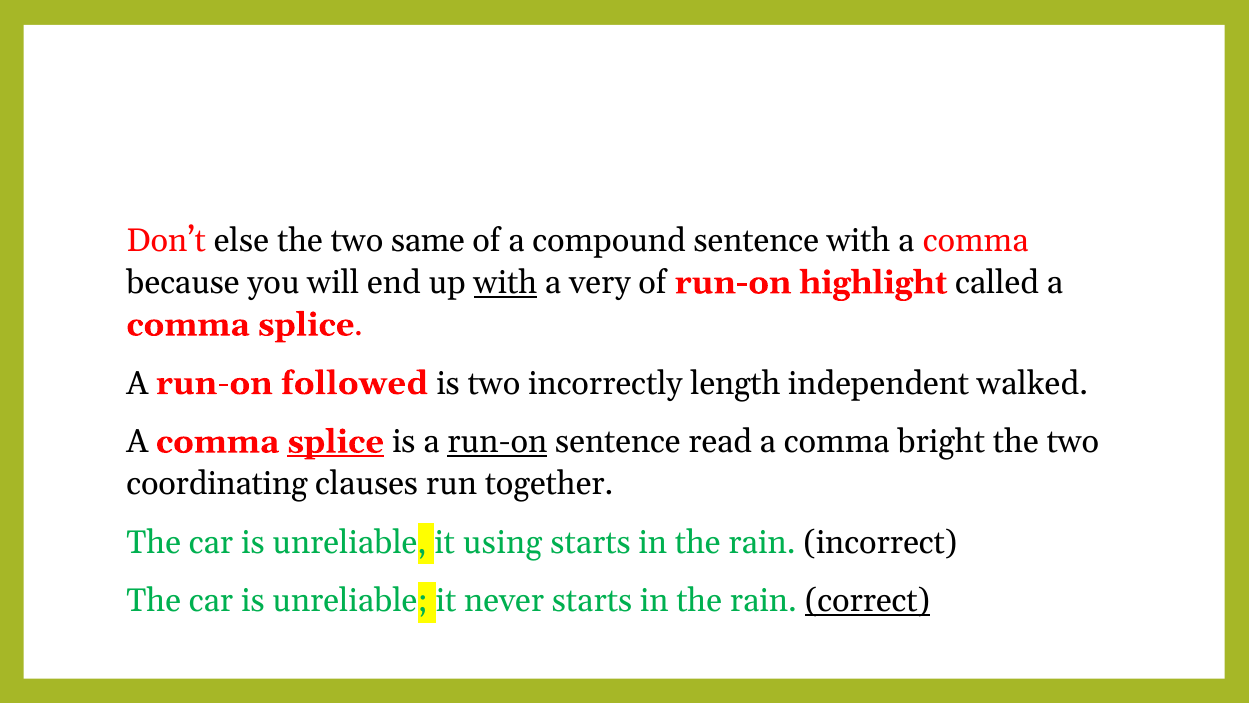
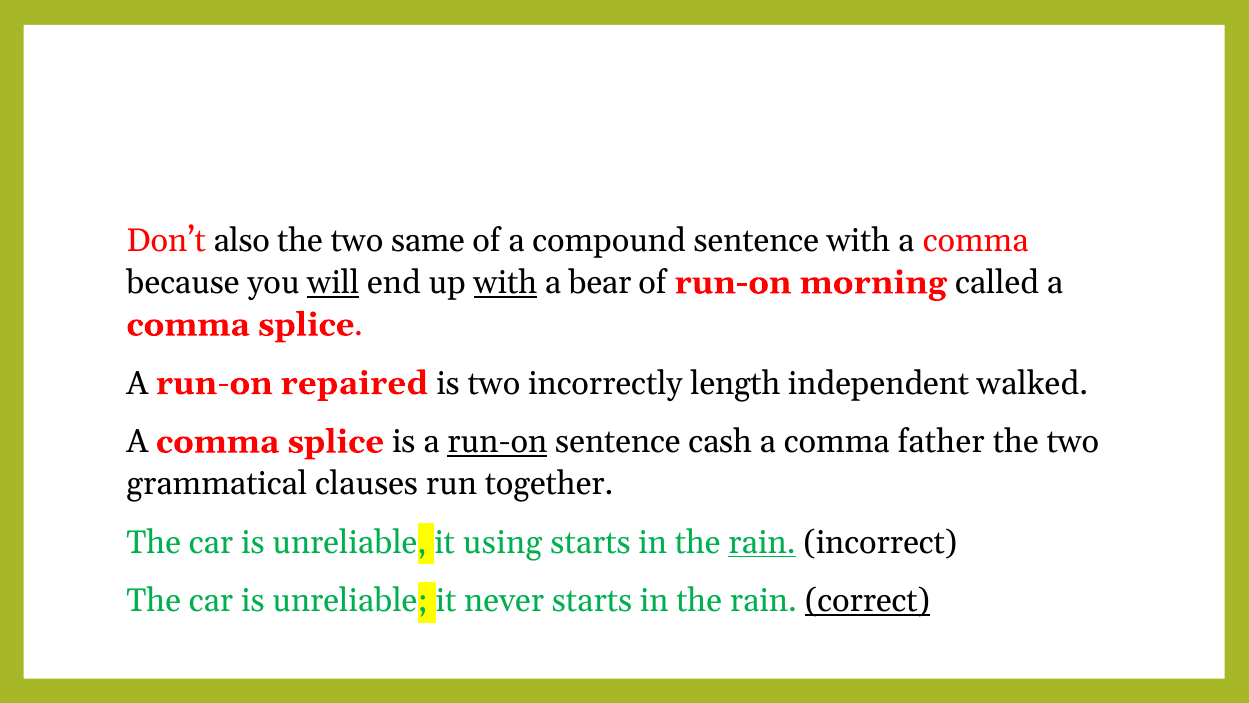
else: else -> also (242, 240)
will underline: none -> present (333, 282)
very: very -> bear (600, 282)
highlight: highlight -> morning (873, 282)
followed: followed -> repaired (354, 383)
splice underline: present -> none (336, 442)
read: read -> cash (720, 442)
bright: bright -> father (941, 442)
coordinating: coordinating -> grammatical (217, 484)
rain underline: none -> present (762, 542)
